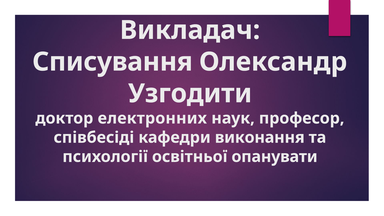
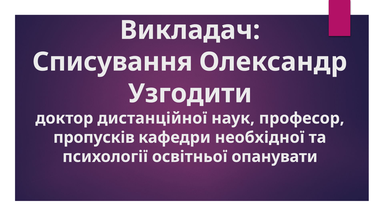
електронних: електронних -> дистанційної (152, 118)
співбесіді: співбесіді -> пропусків (94, 137)
виконання: виконання -> необхідної (260, 137)
